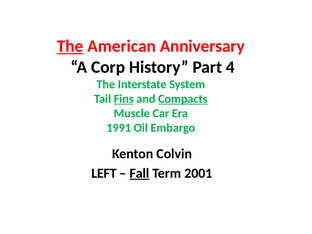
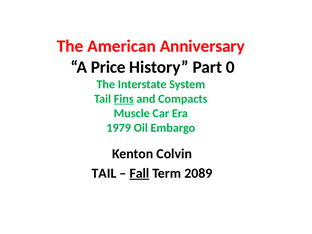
The underline: present -> none (70, 46)
Corp: Corp -> Price (108, 67)
4: 4 -> 0 (230, 67)
Compacts underline: present -> none (183, 99)
1991: 1991 -> 1979 (119, 128)
LEFT: LEFT -> TAIL (104, 173)
2001: 2001 -> 2089 (198, 173)
